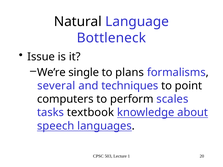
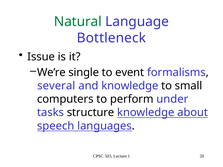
Natural colour: black -> green (78, 22)
plans: plans -> event (130, 73)
and techniques: techniques -> knowledge (130, 86)
point: point -> small (189, 86)
scales: scales -> under (172, 99)
textbook: textbook -> structure (91, 113)
